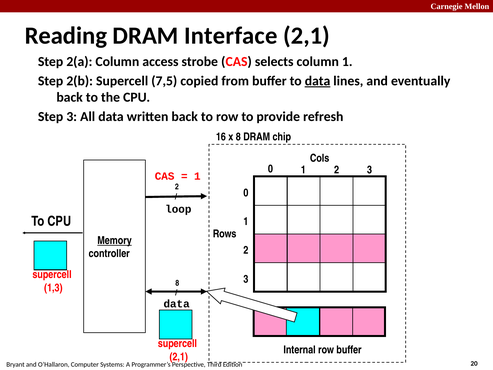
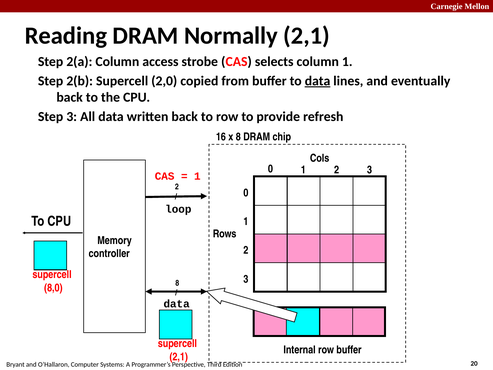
Interface: Interface -> Normally (231, 36)
7,5: 7,5 -> 2,0 (164, 81)
Memory underline: present -> none (115, 240)
1,3: 1,3 -> 8,0 (53, 288)
